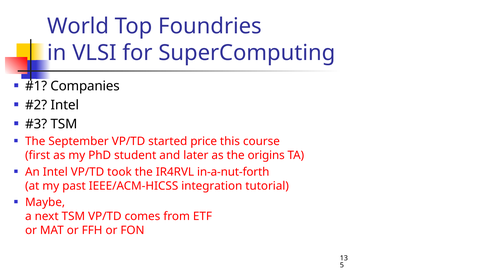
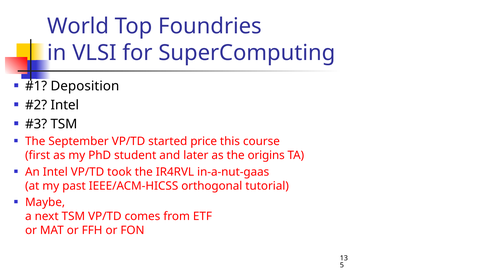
Companies: Companies -> Deposition (85, 86)
in-a-nut-forth: in-a-nut-forth -> in-a-nut-gaas (233, 172)
integration: integration -> orthogonal (212, 186)
